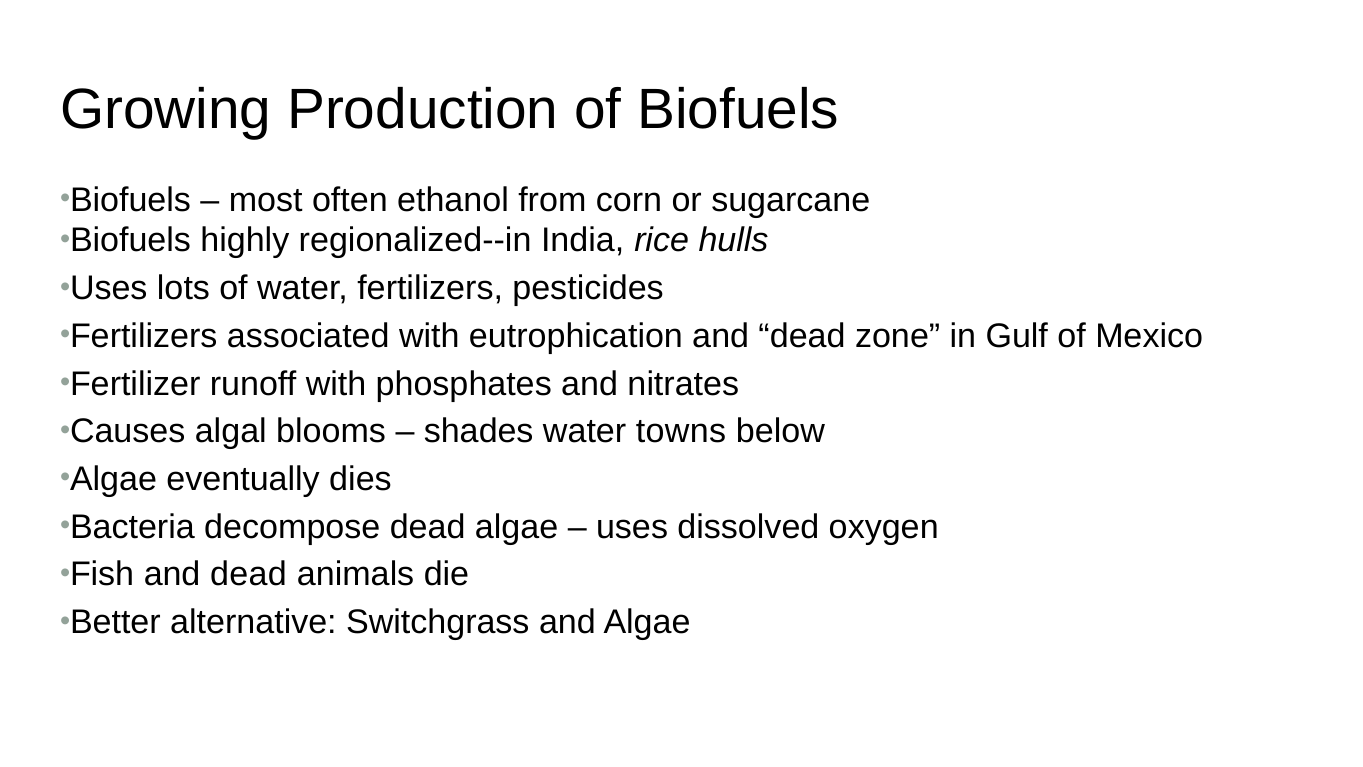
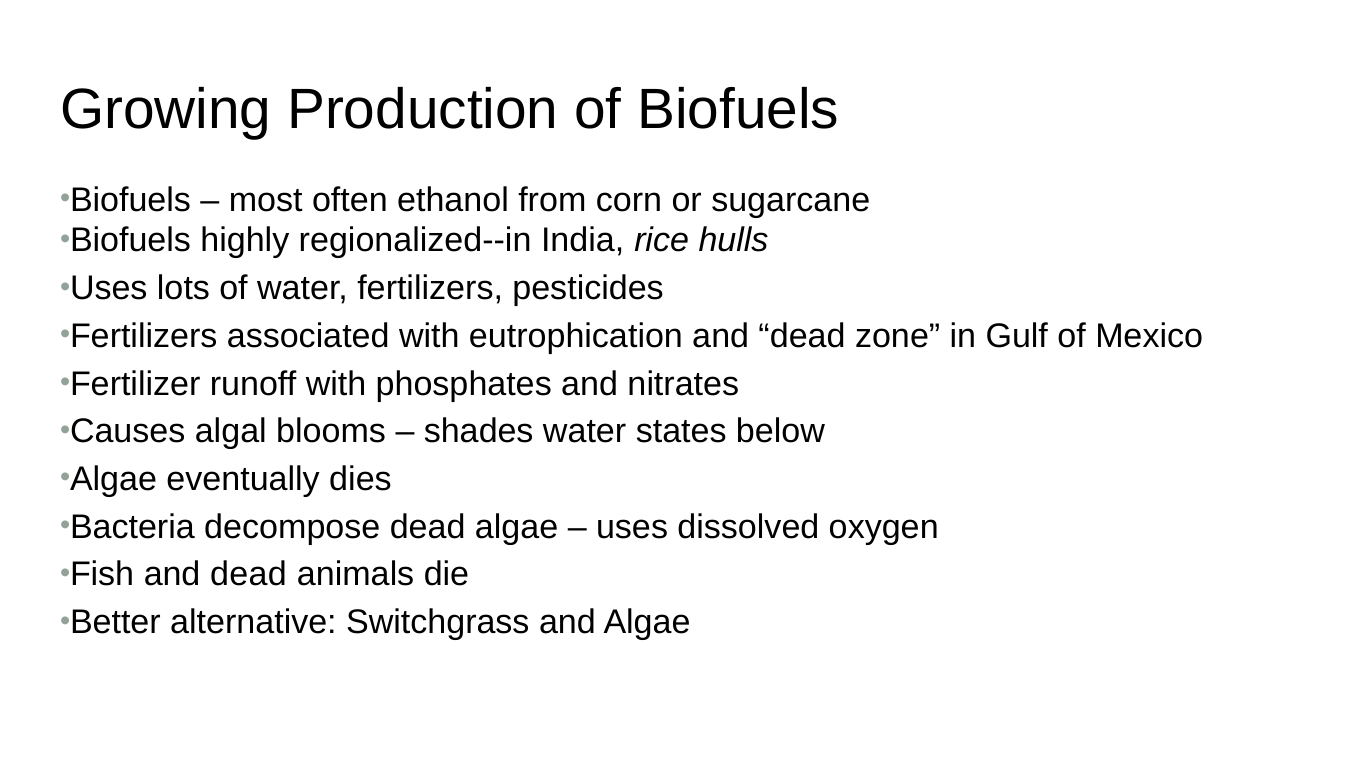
towns: towns -> states (681, 431)
